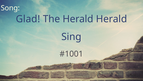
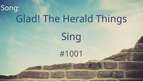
Herald Herald: Herald -> Things (111, 19)
